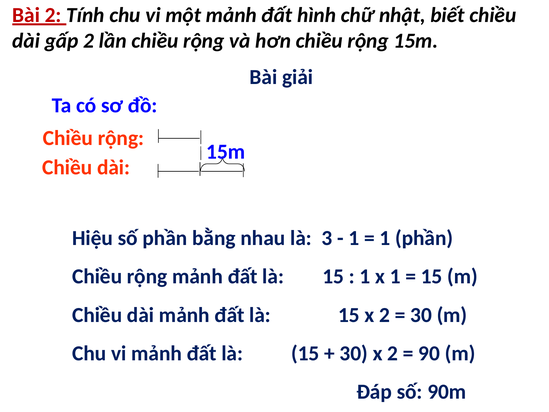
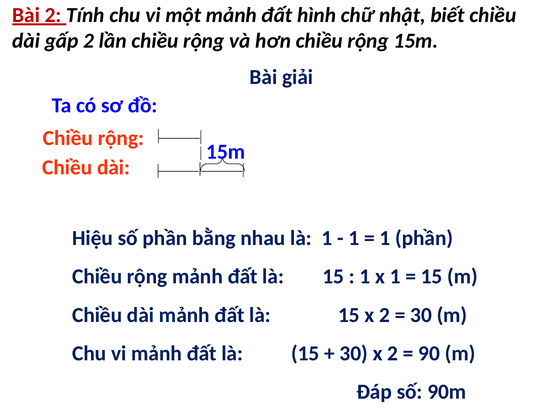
là 3: 3 -> 1 (327, 238)
